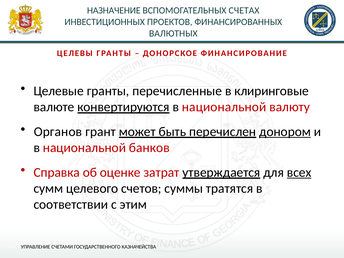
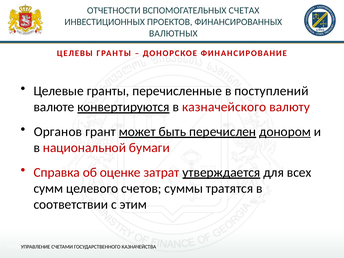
НАЗНАЧЕНИЕ: НАЗНАЧЕНИЕ -> ОТЧЕТНОСТИ (114, 11)
клиринговые: клиринговые -> поступлений (271, 91)
конвертируются в национальной: национальной -> казначейского (224, 107)
банков: банков -> бумаги (149, 148)
всех underline: present -> none (299, 172)
